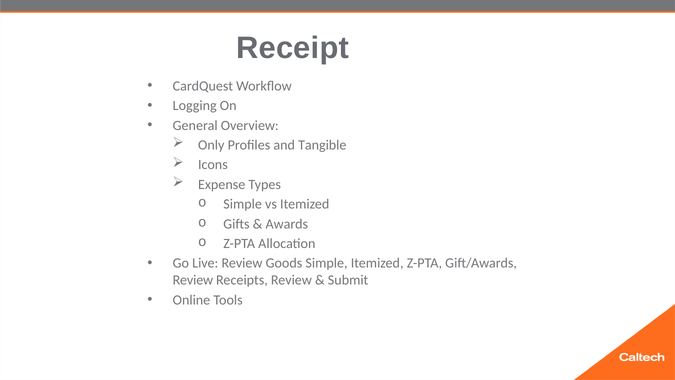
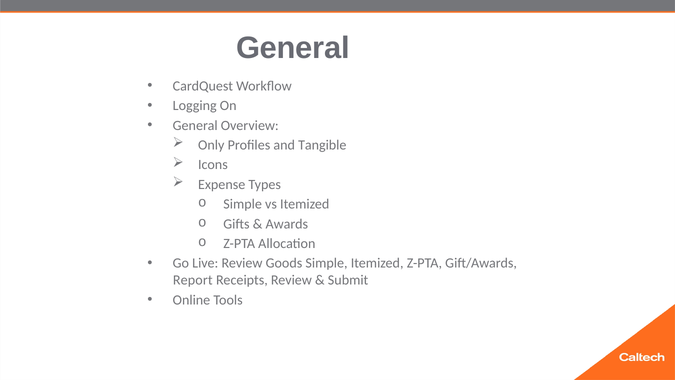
Receipt: Receipt -> General (293, 48)
Review: Review -> Report (193, 280)
